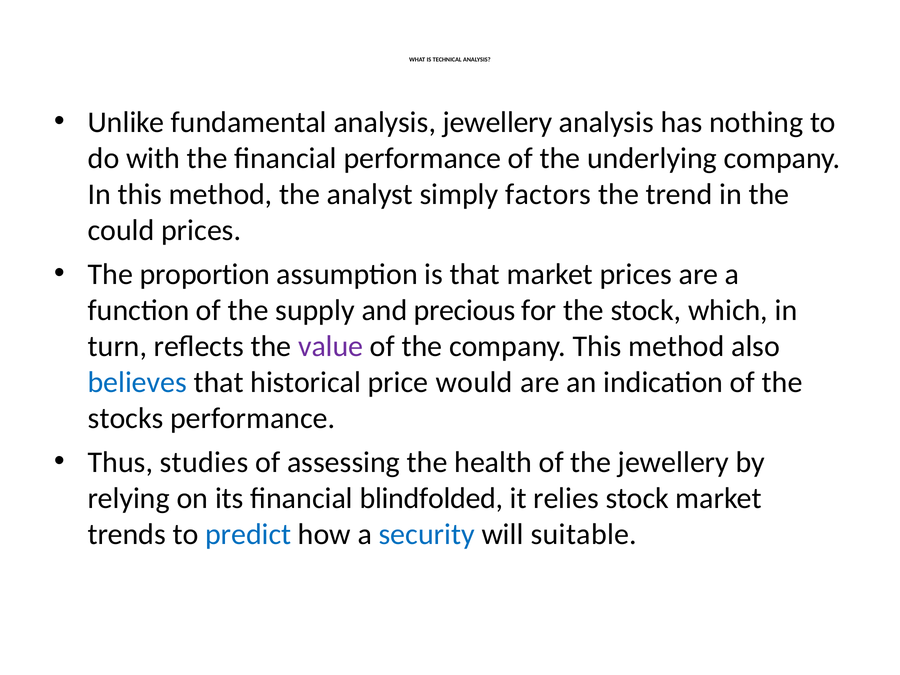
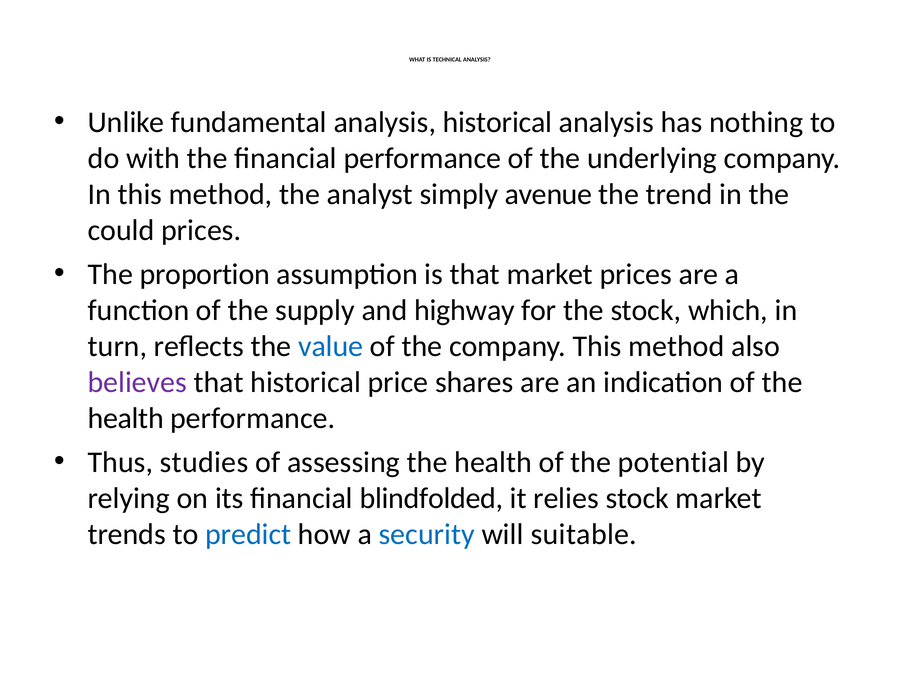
analysis jewellery: jewellery -> historical (498, 122)
factors: factors -> avenue (548, 194)
precious: precious -> highway (464, 310)
value colour: purple -> blue (331, 346)
believes colour: blue -> purple (137, 382)
would: would -> shares (474, 382)
stocks: stocks -> health (126, 418)
the jewellery: jewellery -> potential (673, 462)
